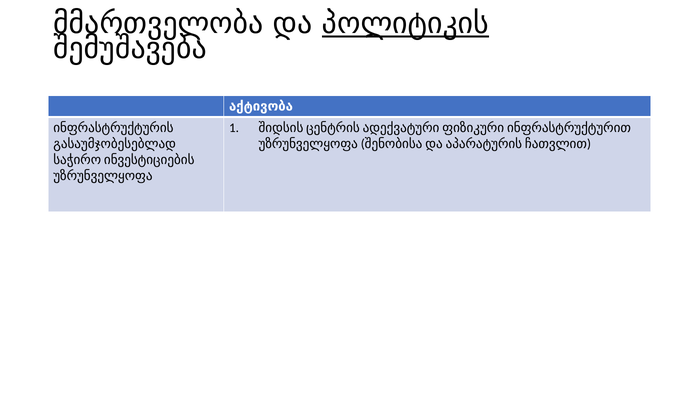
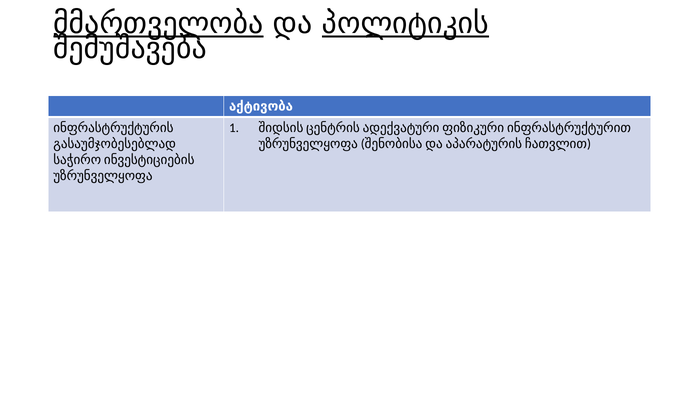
მმართველობა underline: none -> present (158, 24)
